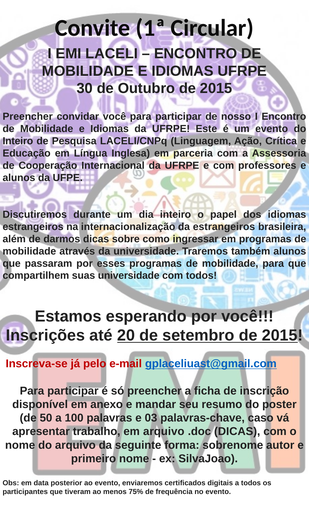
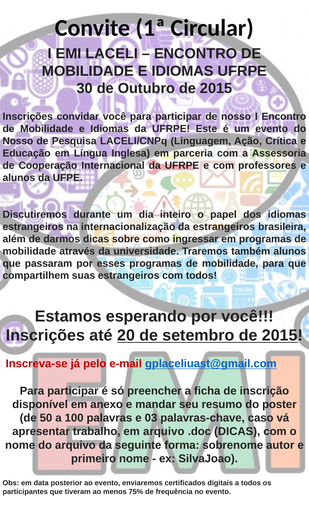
Preencher: Preencher -> Inscrições (28, 116)
Inteiro: Inteiro -> Nosso (18, 141)
suas universidade: universidade -> estrangeiros (129, 275)
